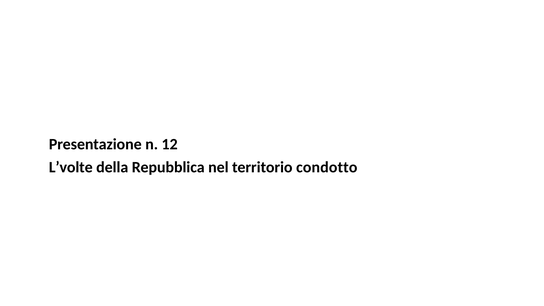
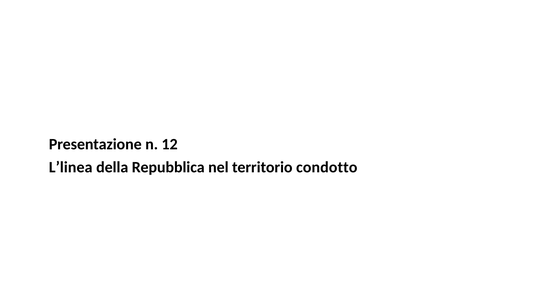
L’volte: L’volte -> L’linea (71, 167)
